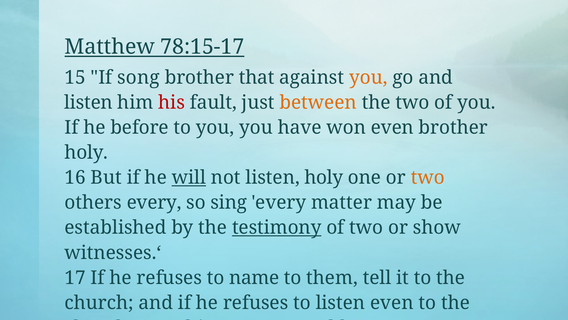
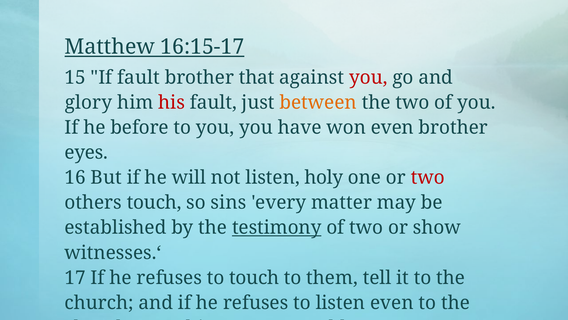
78:15-17: 78:15-17 -> 16:15-17 (202, 47)
If song: song -> fault (138, 77)
you colour: orange -> red (368, 77)
listen: listen -> glory (88, 102)
holy: holy -> eyes (86, 152)
will underline: present -> none (189, 177)
two colour: orange -> red (428, 177)
others every: every -> touch (154, 202)
sing: sing -> sins (229, 202)
to name: name -> touch (254, 277)
